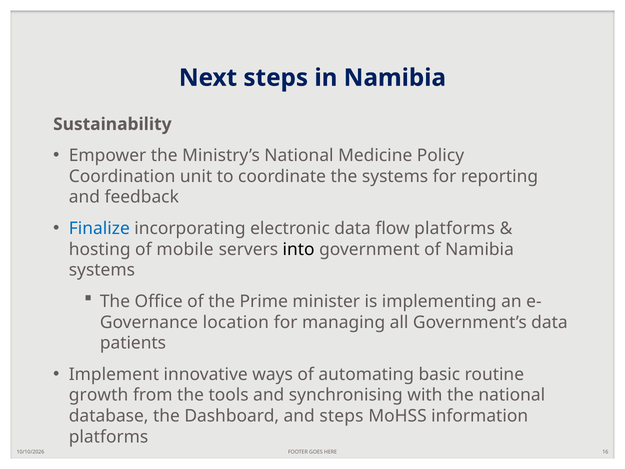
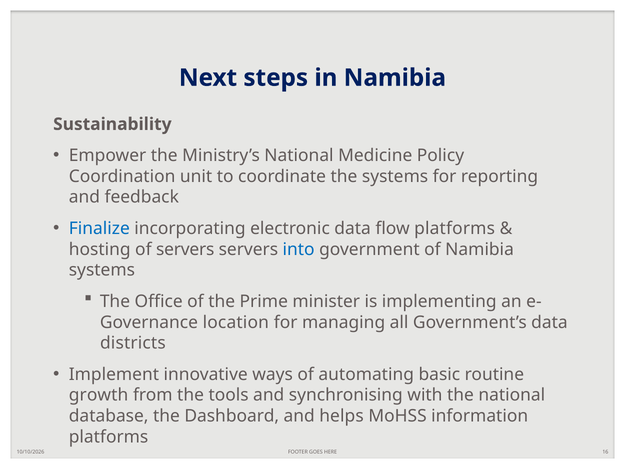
of mobile: mobile -> servers (185, 249)
into colour: black -> blue (299, 249)
patients: patients -> districts (133, 343)
and steps: steps -> helps (341, 416)
